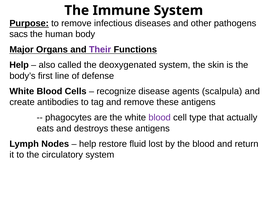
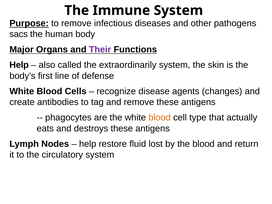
deoxygenated: deoxygenated -> extraordinarily (128, 65)
scalpula: scalpula -> changes (222, 91)
blood colour: purple -> orange (160, 118)
